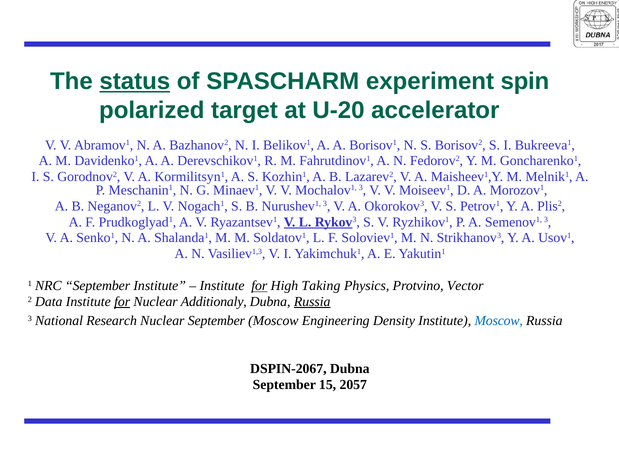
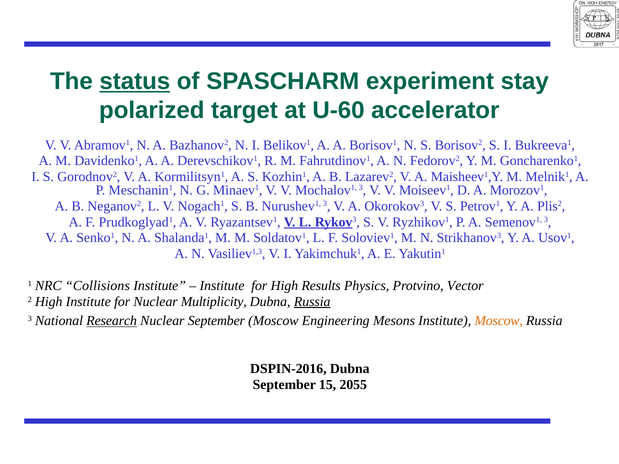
spin: spin -> stay (525, 81)
U-20: U-20 -> U-60 (339, 110)
NRC September: September -> Collisions (97, 286)
for underline: present -> none (259, 286)
Taking: Taking -> Results (321, 286)
2 Data: Data -> High (49, 302)
for underline: present -> none (122, 302)
Additionaly: Additionaly -> Multiplicity (214, 302)
Research underline: none -> present (112, 321)
Density: Density -> Mesons (394, 321)
Moscow colour: blue -> orange (499, 321)
DSPIN-2067: DSPIN-2067 -> DSPIN-2016 (288, 369)
2057: 2057 -> 2055 (353, 385)
